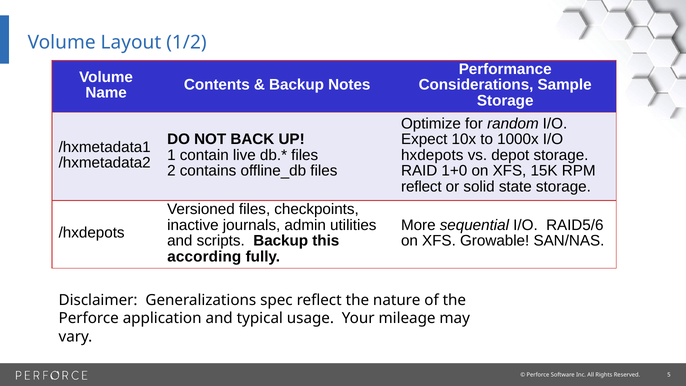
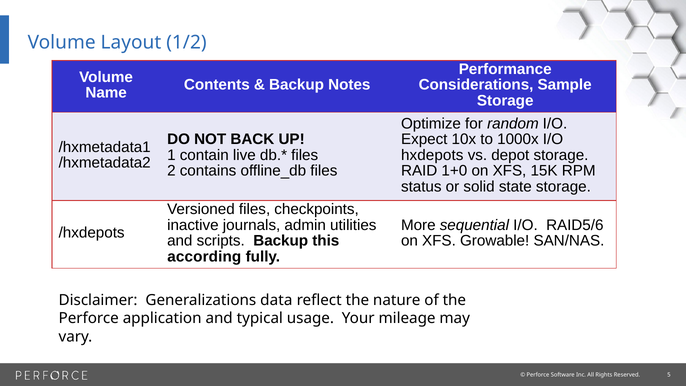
reflect: reflect -> status (421, 186)
spec: spec -> data (276, 300)
